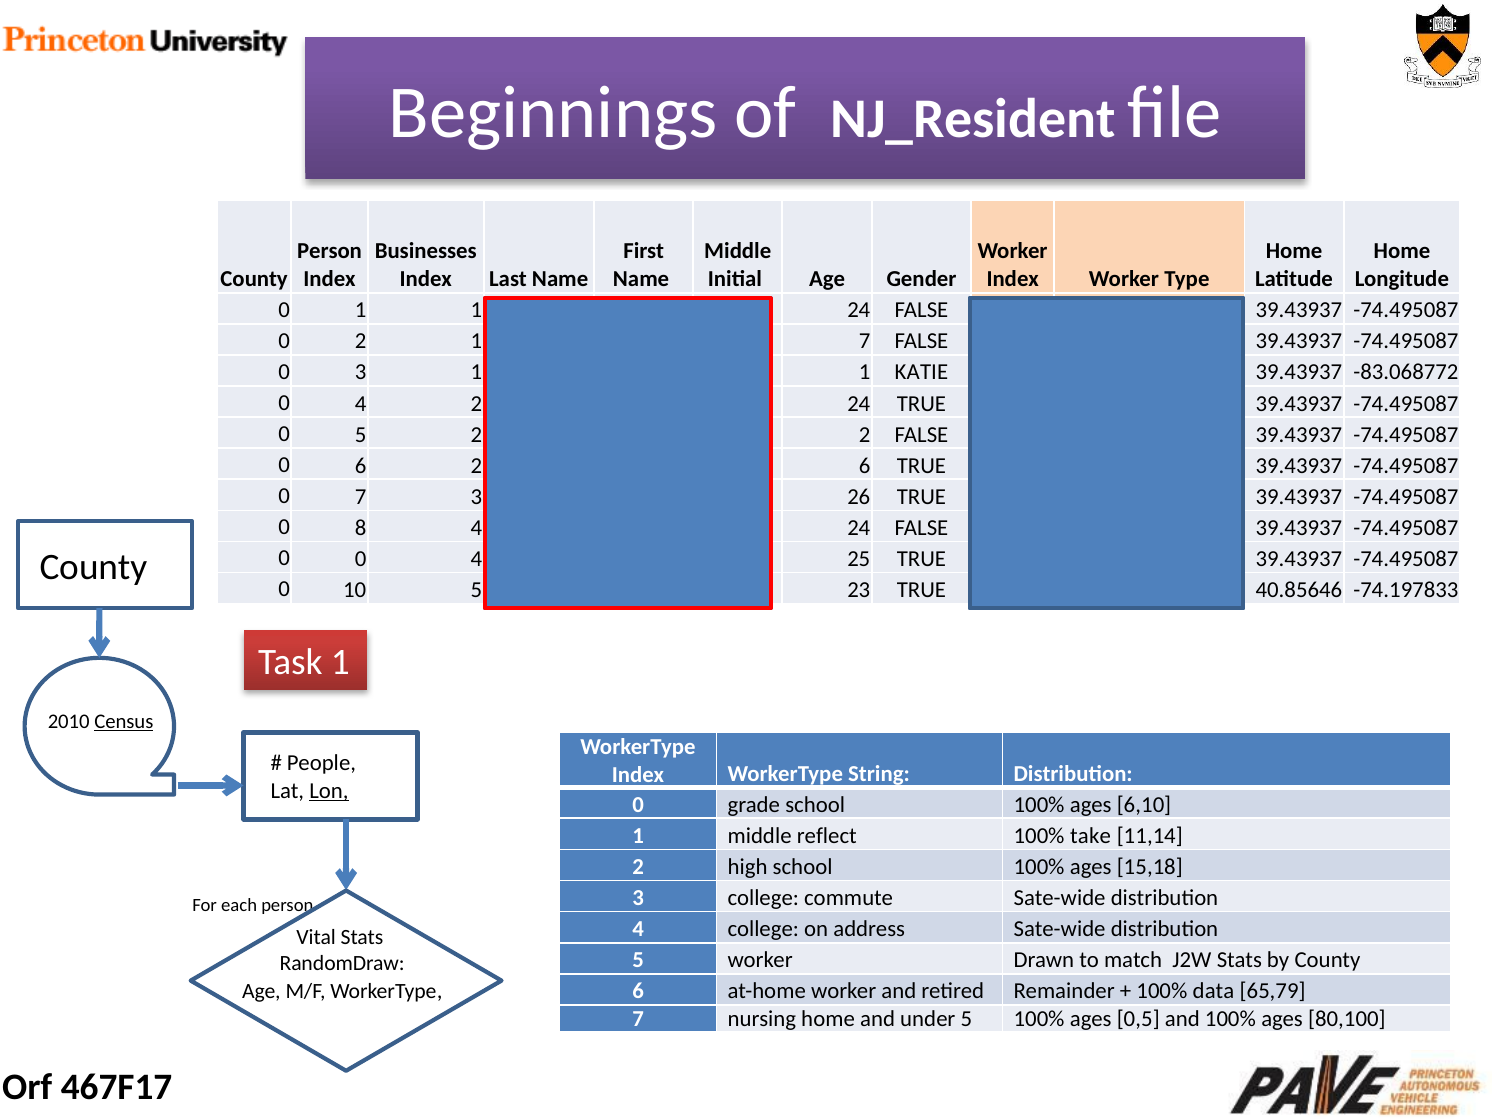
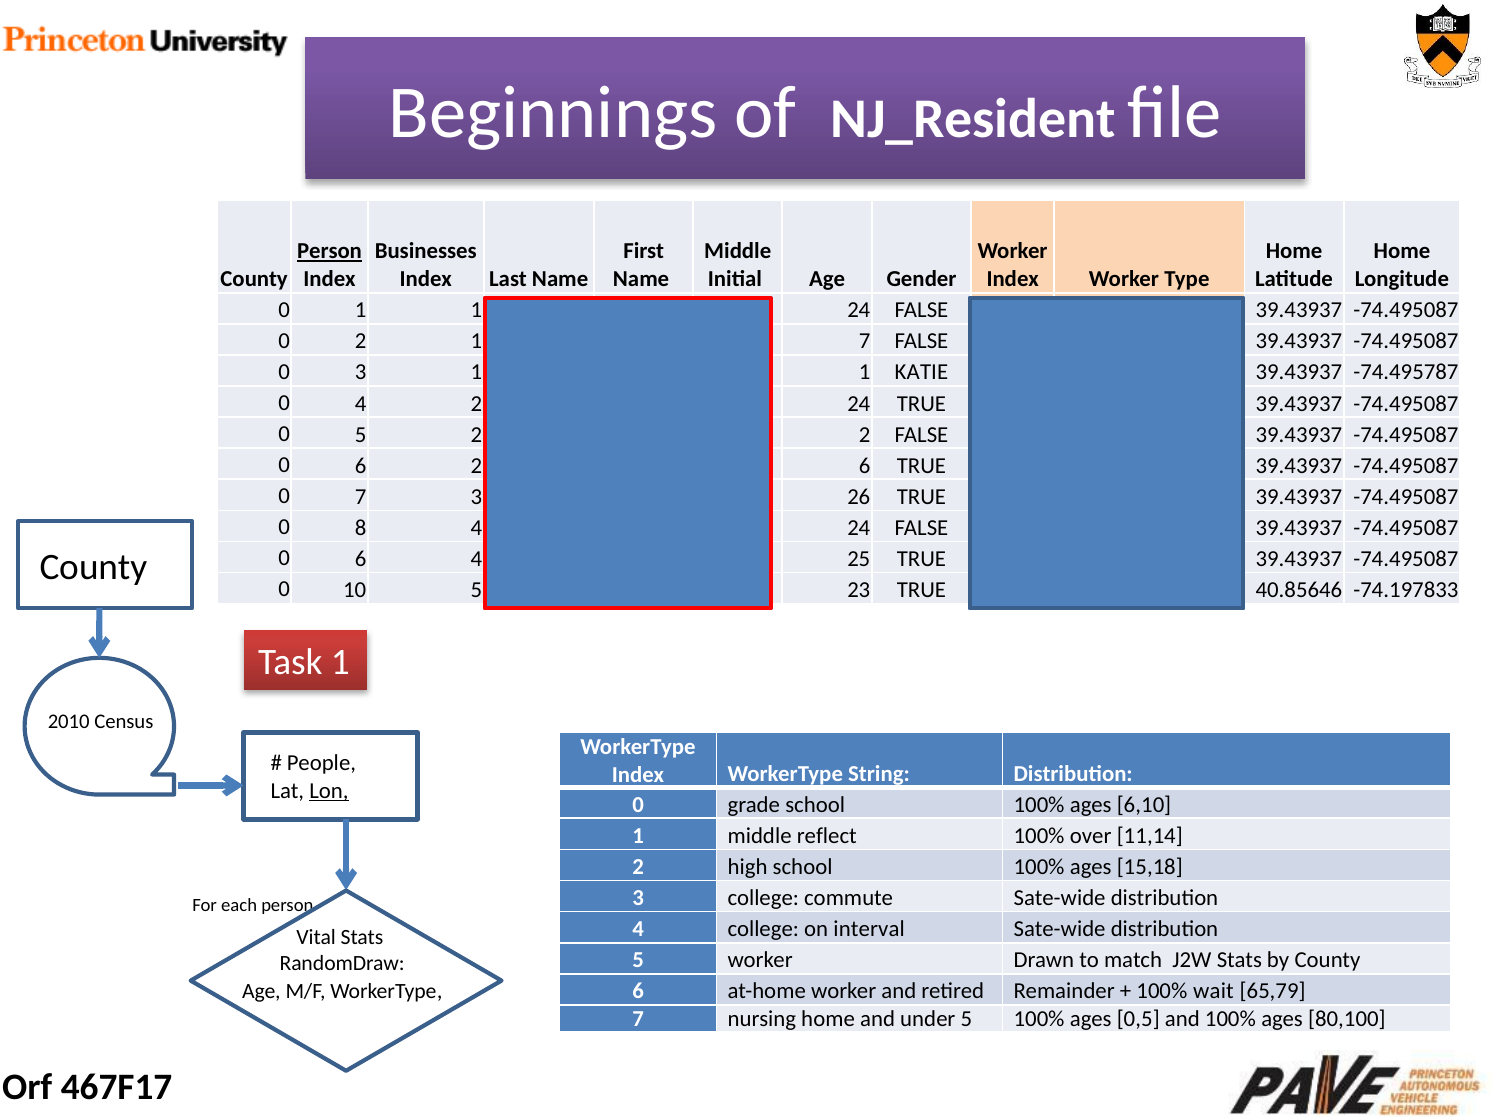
Person underline: none -> present (330, 251)
-83.068772: -83.068772 -> -74.495787 (1406, 372)
0: 0 -> 6 (361, 559)
Census underline: present -> none (124, 721)
take: take -> over (1091, 836)
address: address -> interval (869, 929)
data: data -> wait (1213, 991)
